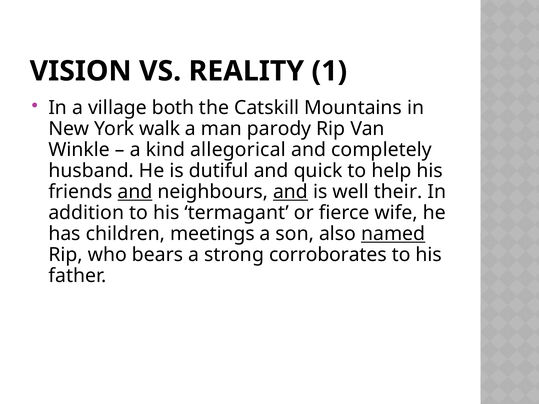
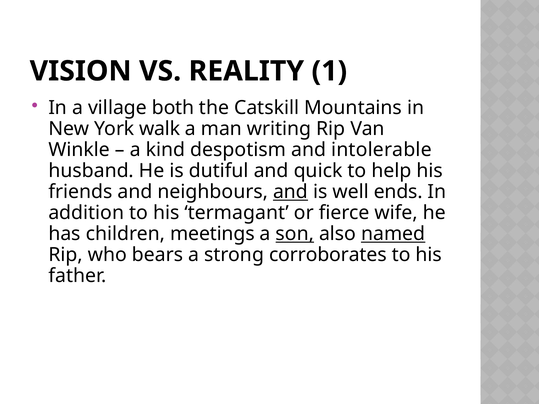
parody: parody -> writing (279, 129)
allegorical: allegorical -> despotism (238, 150)
completely: completely -> intolerable (381, 150)
and underline: present -> none (135, 192)
their: their -> ends (398, 192)
son underline: none -> present (295, 234)
